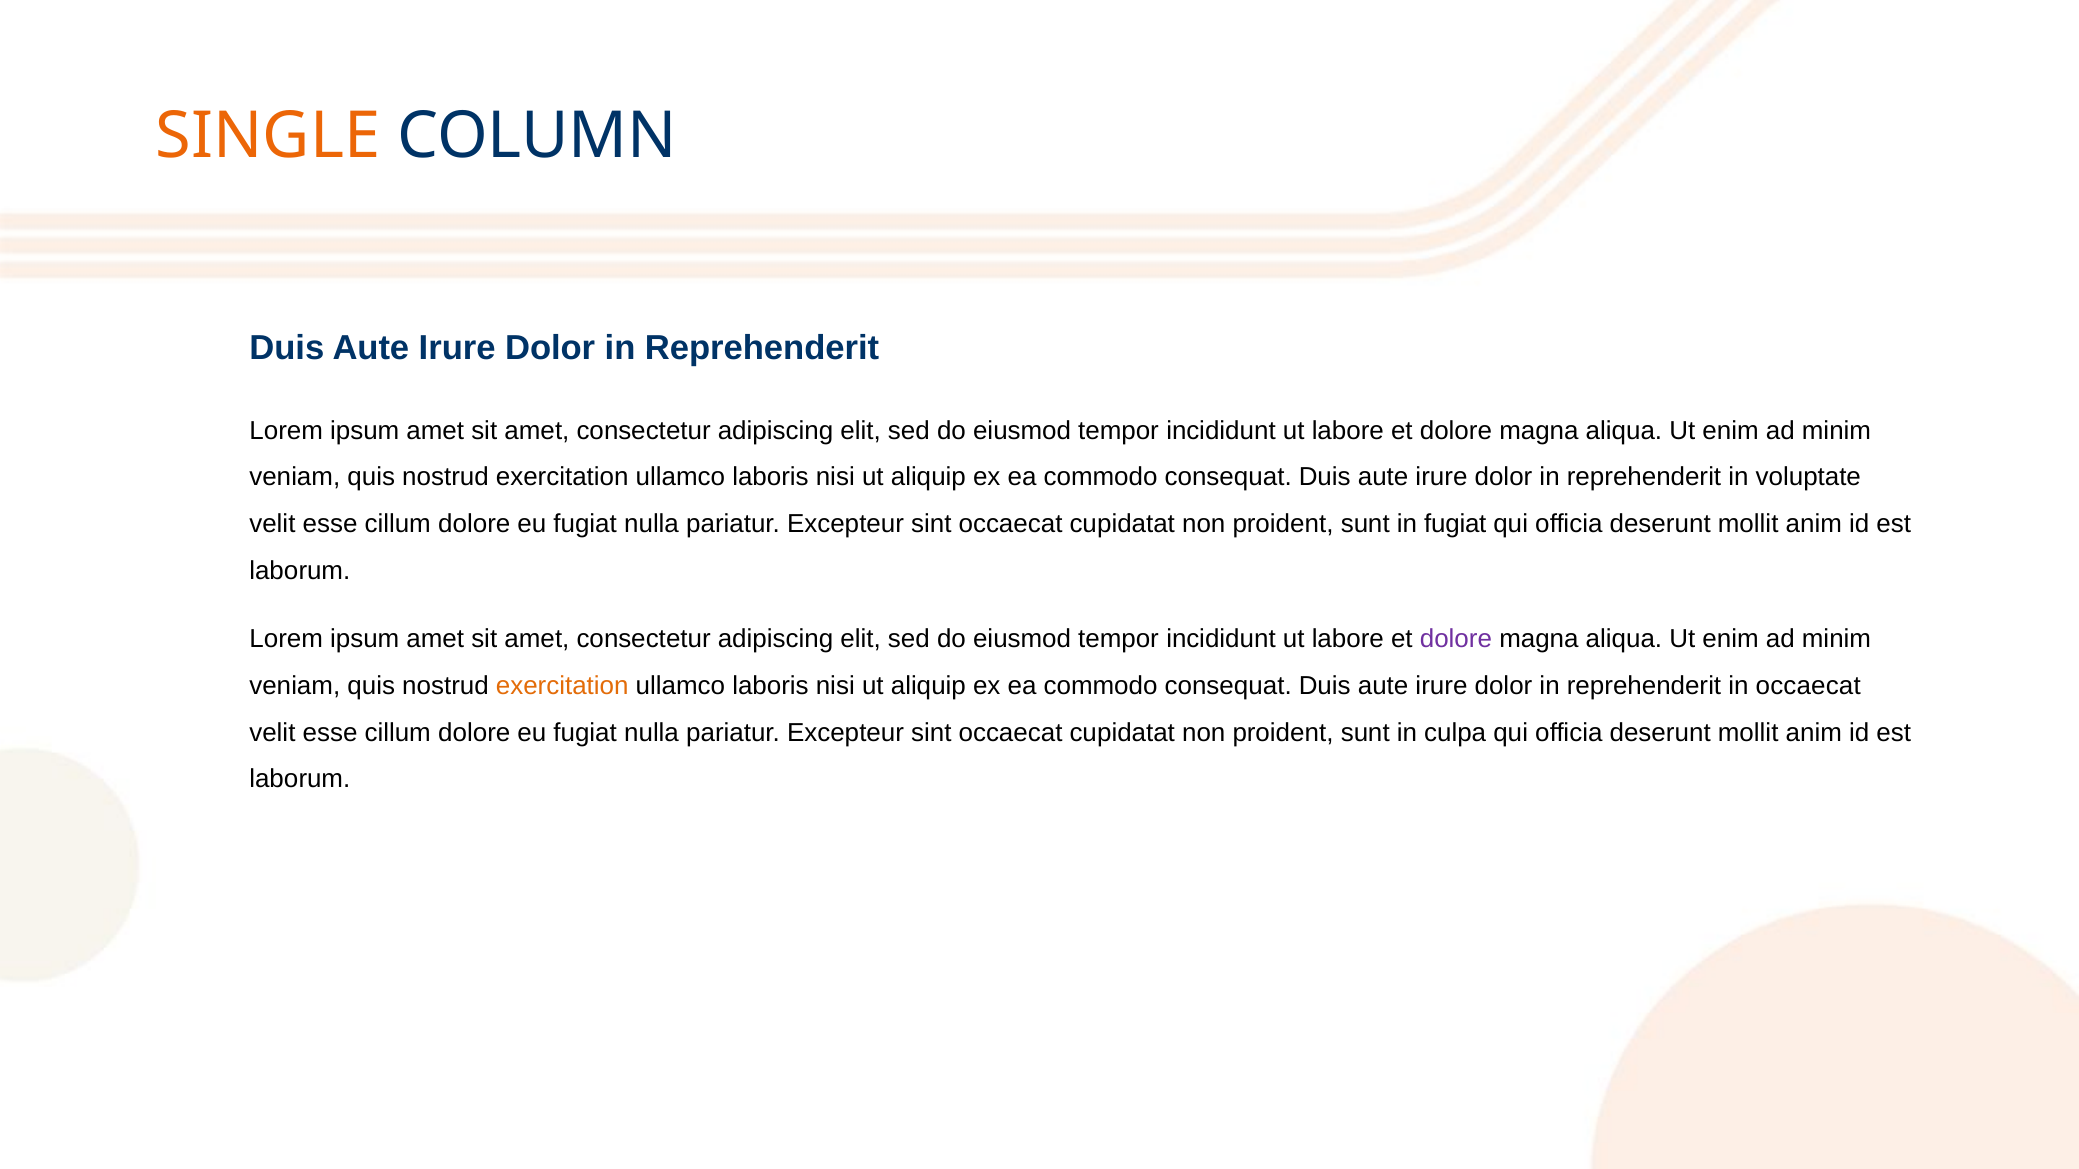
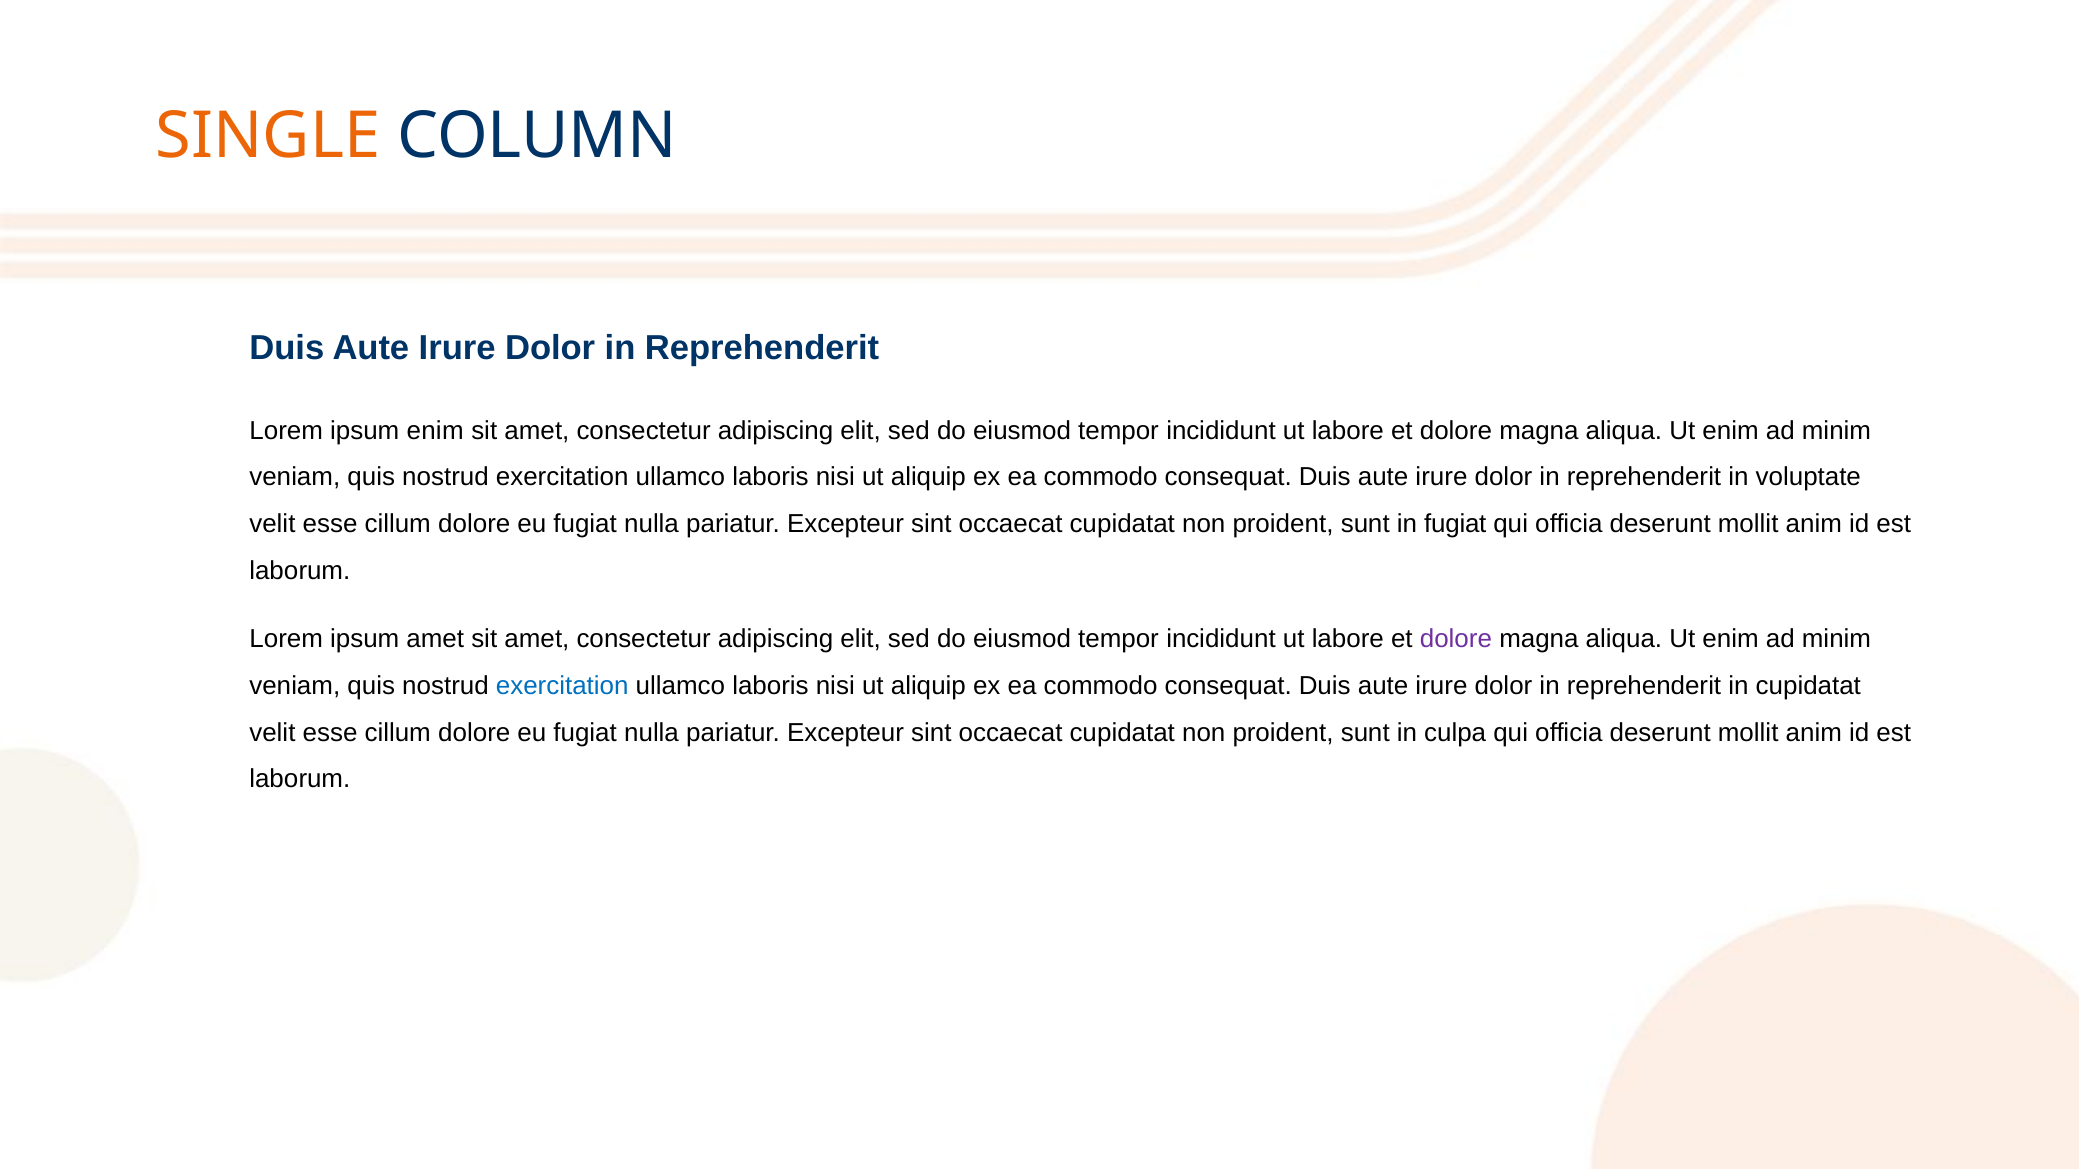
amet: amet -> enim (435, 431)
exercitation colour: orange -> blue (562, 686)
in occaecat: occaecat -> cupidatat (1808, 686)
